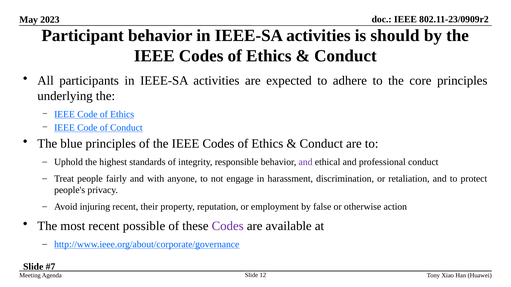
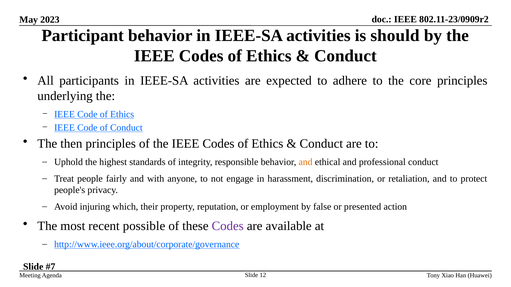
blue: blue -> then (71, 144)
and colour: purple -> orange (306, 162)
injuring recent: recent -> which (125, 207)
otherwise: otherwise -> presented (363, 207)
